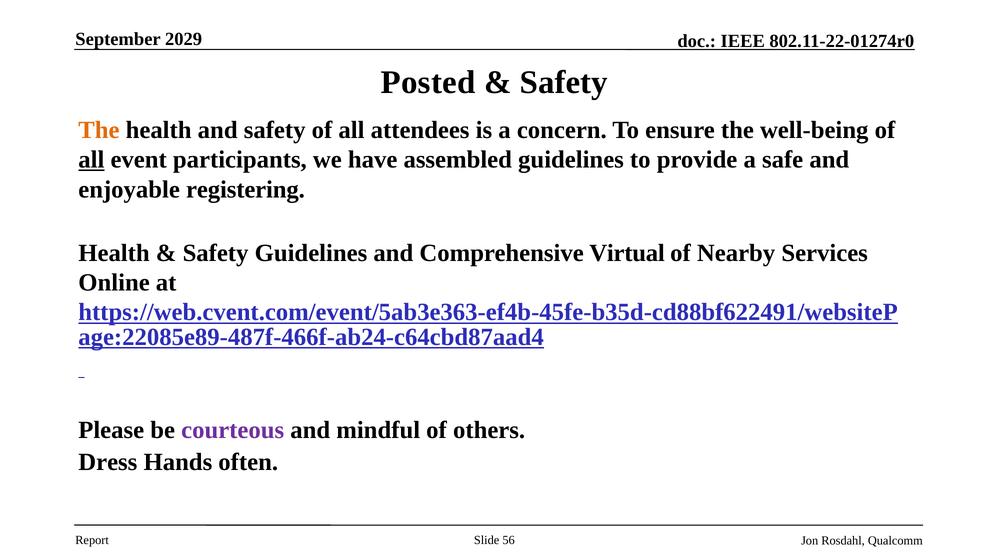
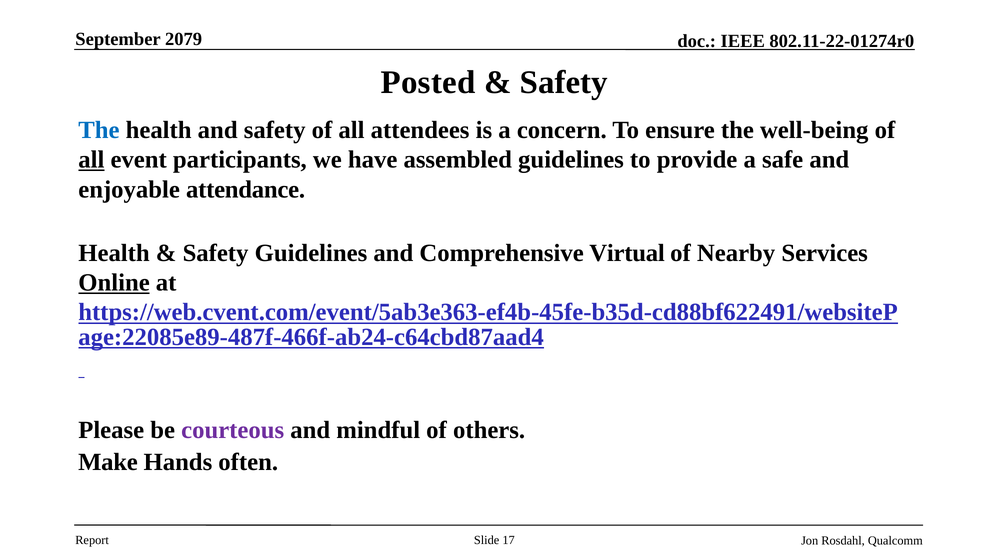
2029: 2029 -> 2079 (184, 39)
The colour: orange -> blue (99, 130)
registering: registering -> attendance (246, 190)
Online underline: none -> present (114, 283)
Dress: Dress -> Make (108, 462)
56: 56 -> 17 (509, 540)
